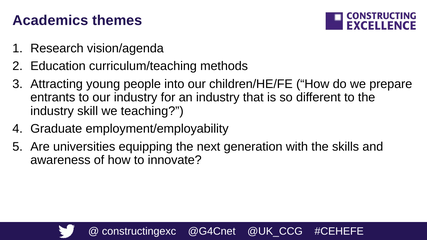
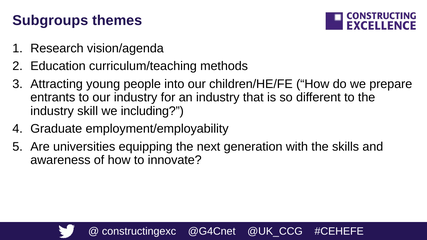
Academics: Academics -> Subgroups (50, 20)
teaching: teaching -> including (152, 111)
